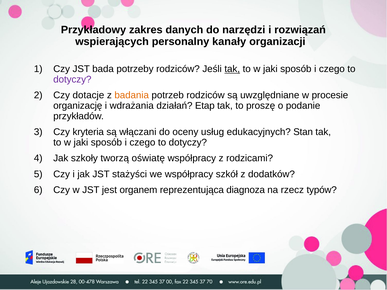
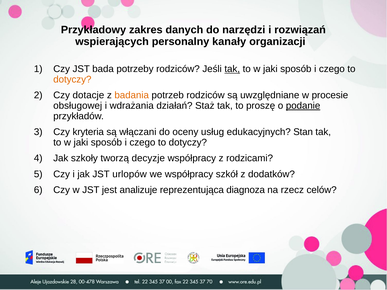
dotyczy colour: purple -> orange (72, 80)
organizację: organizację -> obsługowej (78, 106)
Etap: Etap -> Staż (205, 106)
podanie underline: none -> present (303, 106)
oświatę: oświatę -> decyzje (148, 158)
stażyści: stażyści -> urlopów (130, 174)
organem: organem -> analizuje (138, 190)
typów: typów -> celów (322, 190)
